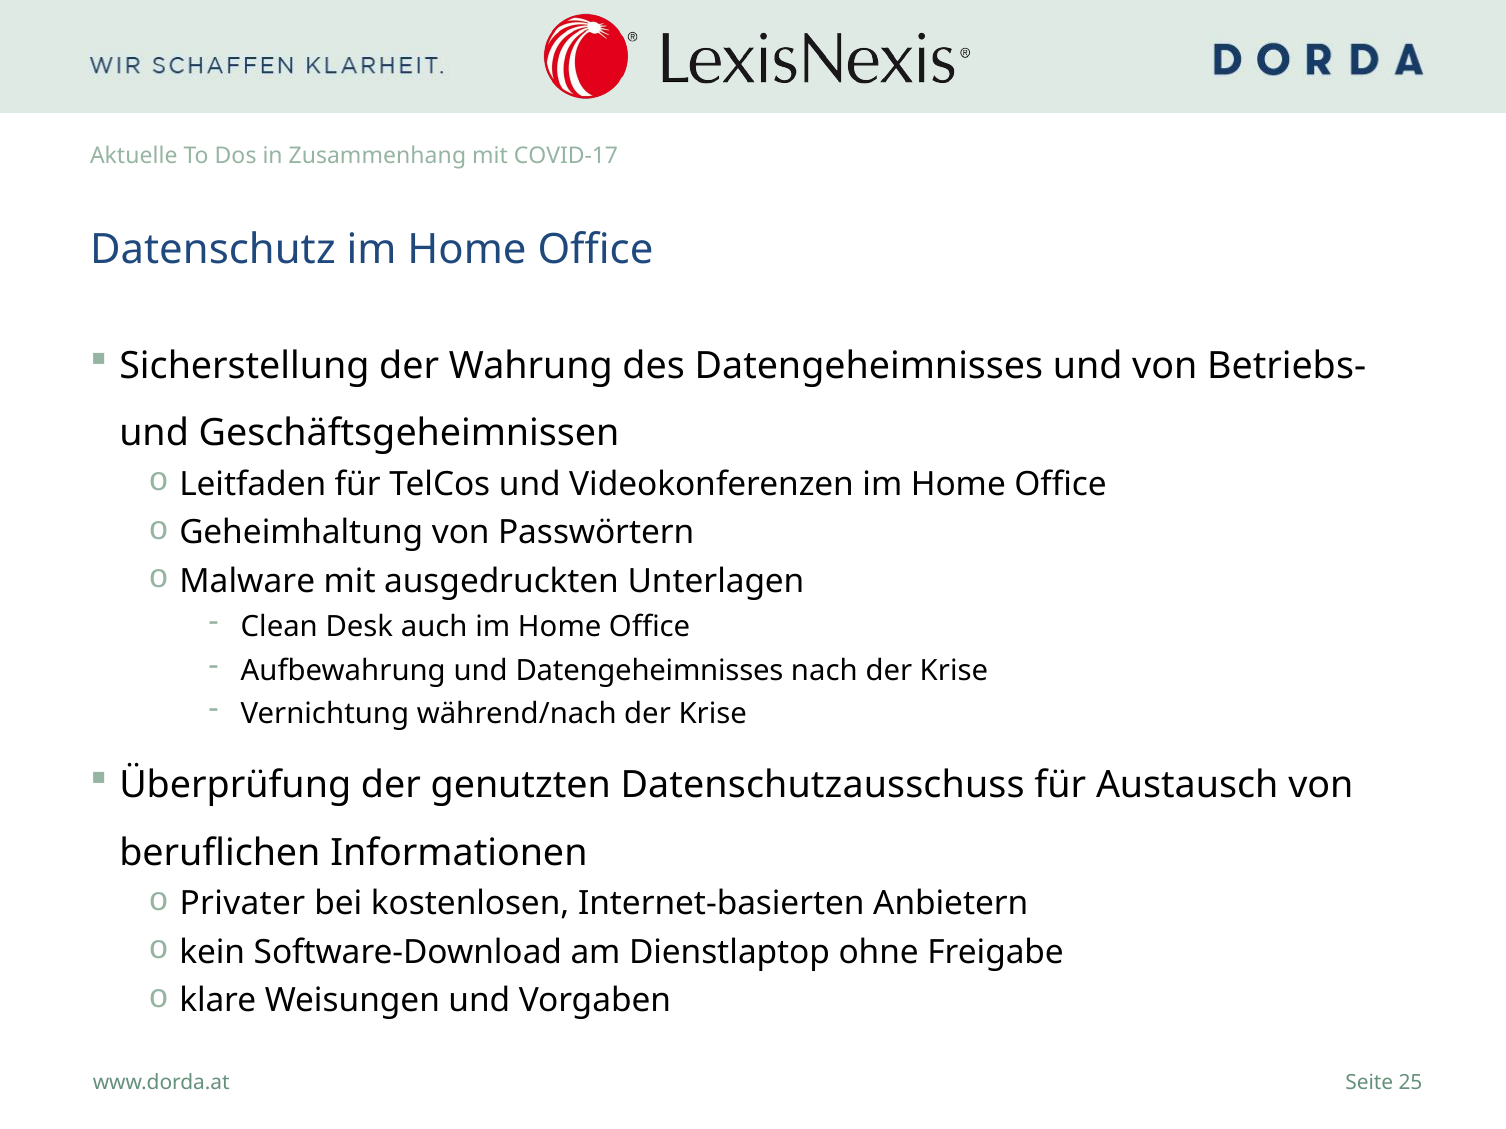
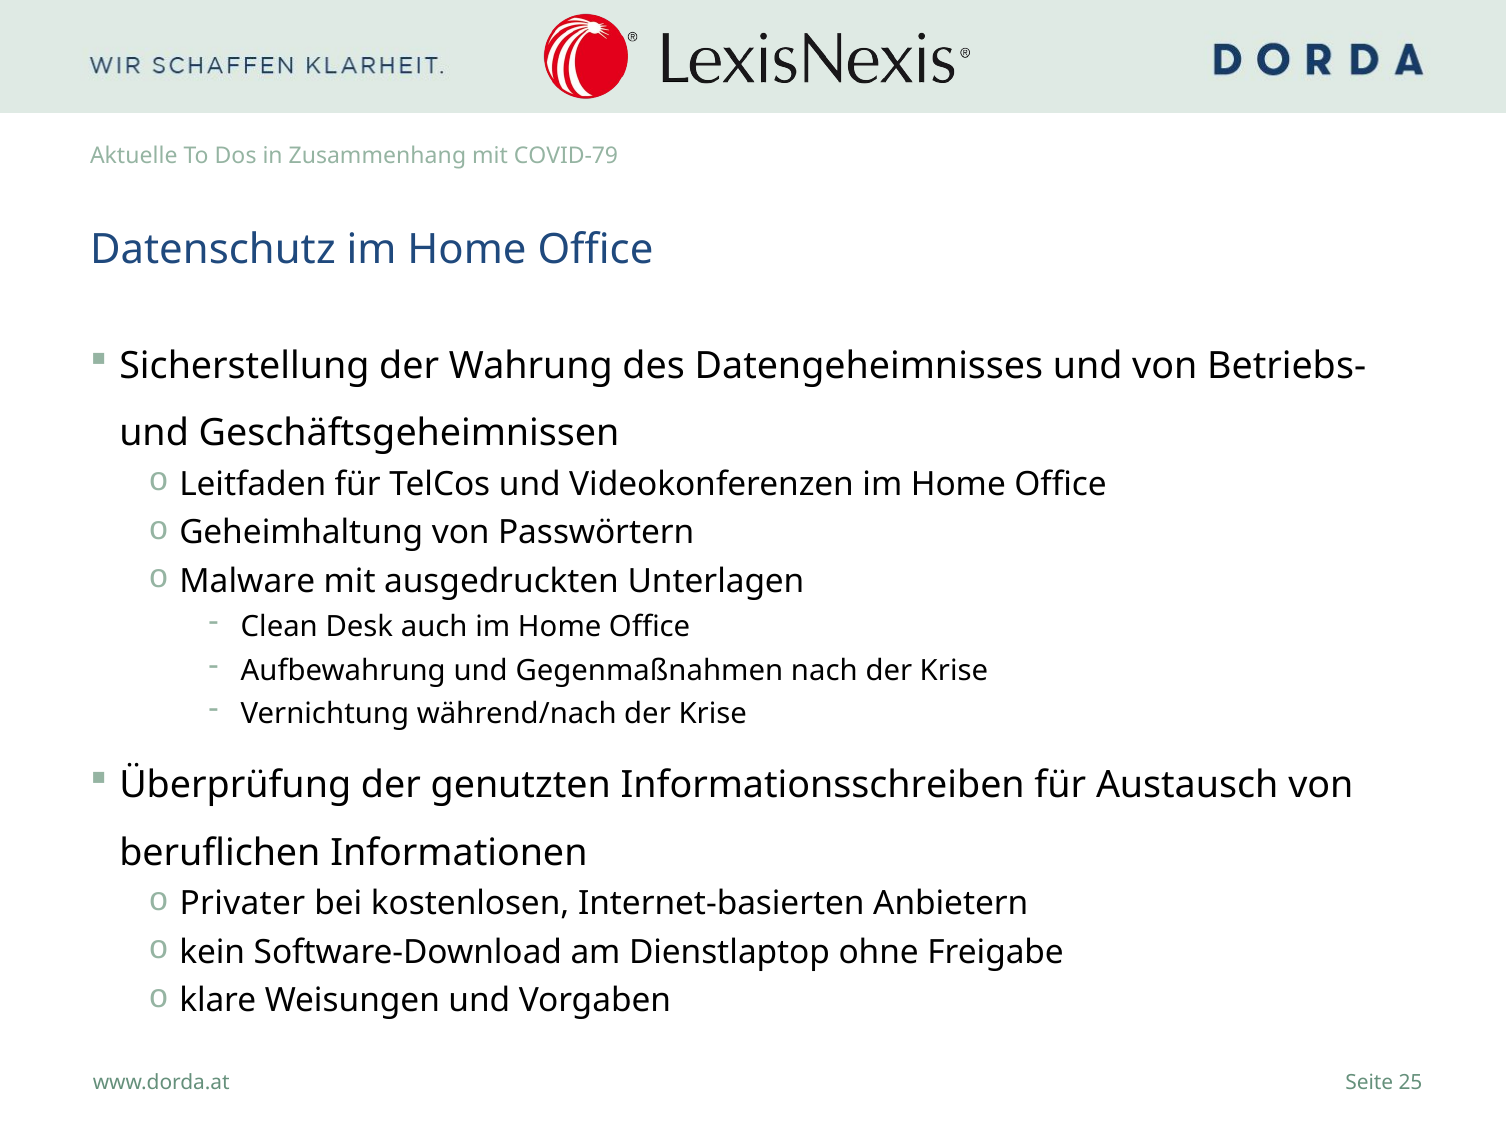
COVID-17: COVID-17 -> COVID-79 (566, 156)
und Datengeheimnisses: Datengeheimnisses -> Gegenmaßnahmen (649, 671)
Datenschutzausschuss: Datenschutzausschuss -> Informationsschreiben (823, 786)
